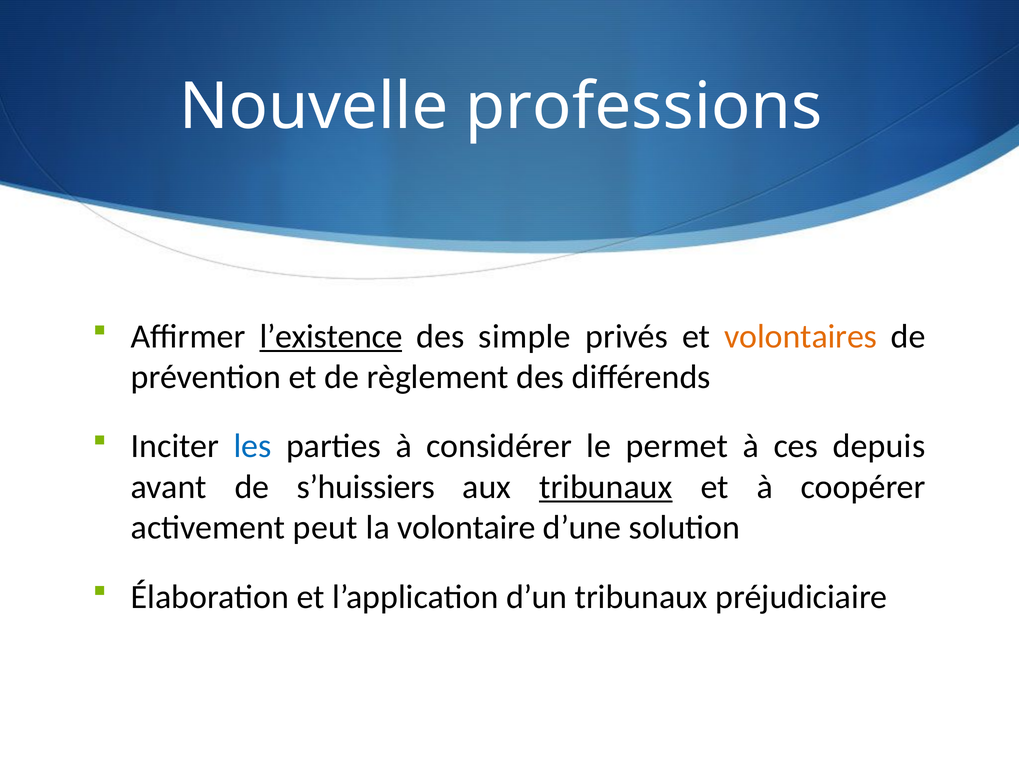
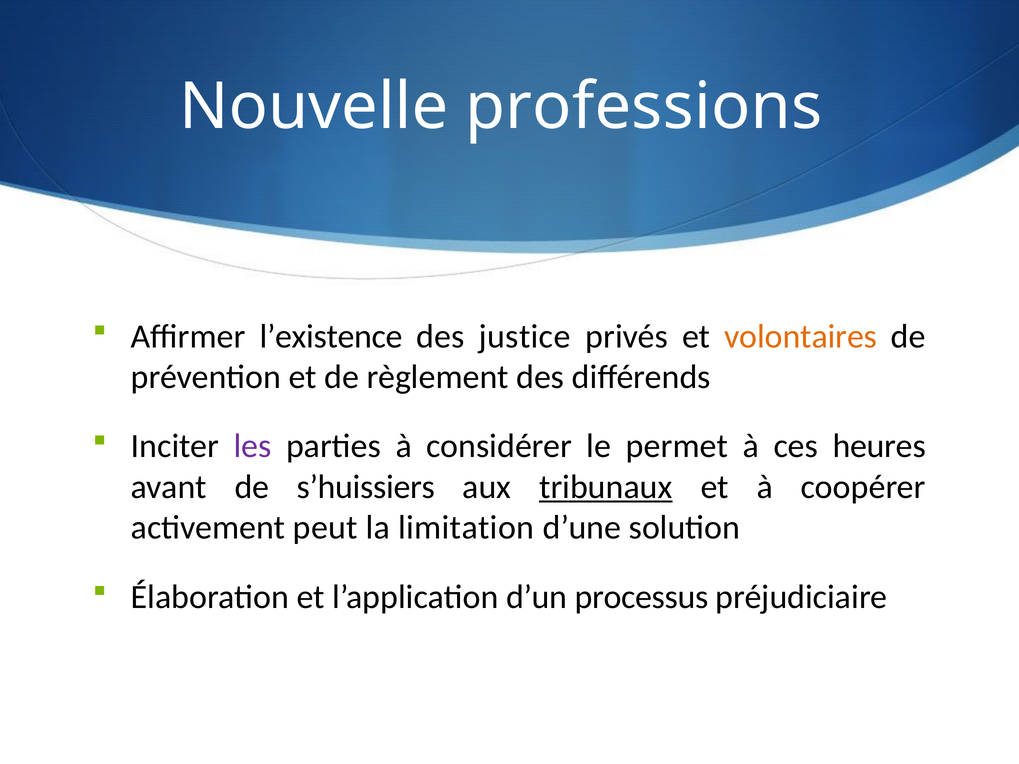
l’existence underline: present -> none (331, 337)
simple: simple -> justice (525, 337)
les colour: blue -> purple (253, 446)
depuis: depuis -> heures (879, 446)
volontaire: volontaire -> limitation (466, 528)
d’un tribunaux: tribunaux -> processus (641, 597)
